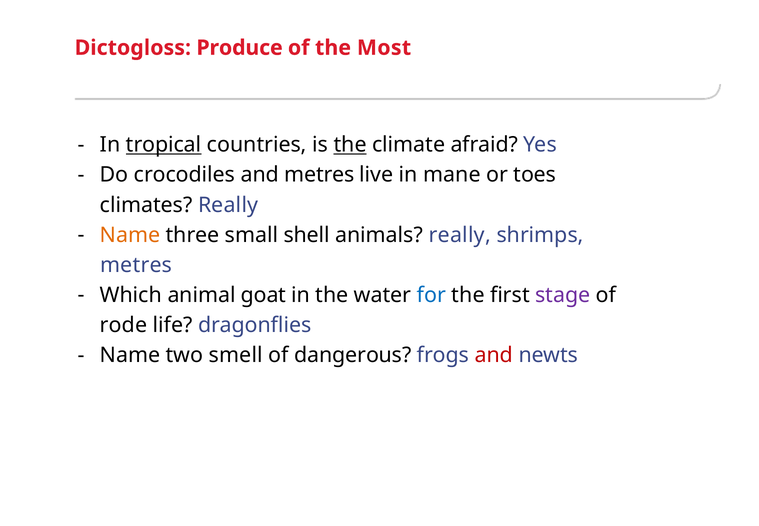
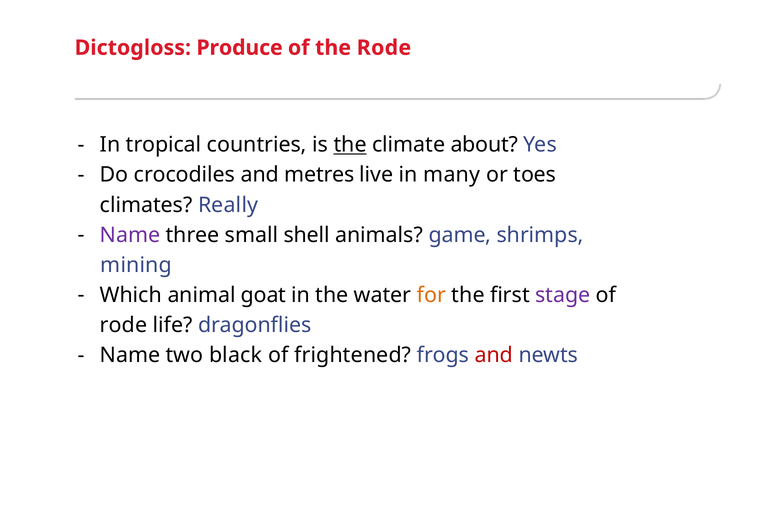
the Most: Most -> Rode (384, 48)
tropical underline: present -> none (164, 145)
afraid: afraid -> about (484, 145)
mane: mane -> many (452, 175)
Name colour: orange -> purple (130, 235)
animals really: really -> game (460, 235)
metres: metres -> mining (136, 265)
for colour: blue -> orange (431, 295)
smell: smell -> black (236, 355)
dangerous: dangerous -> frightened (353, 355)
